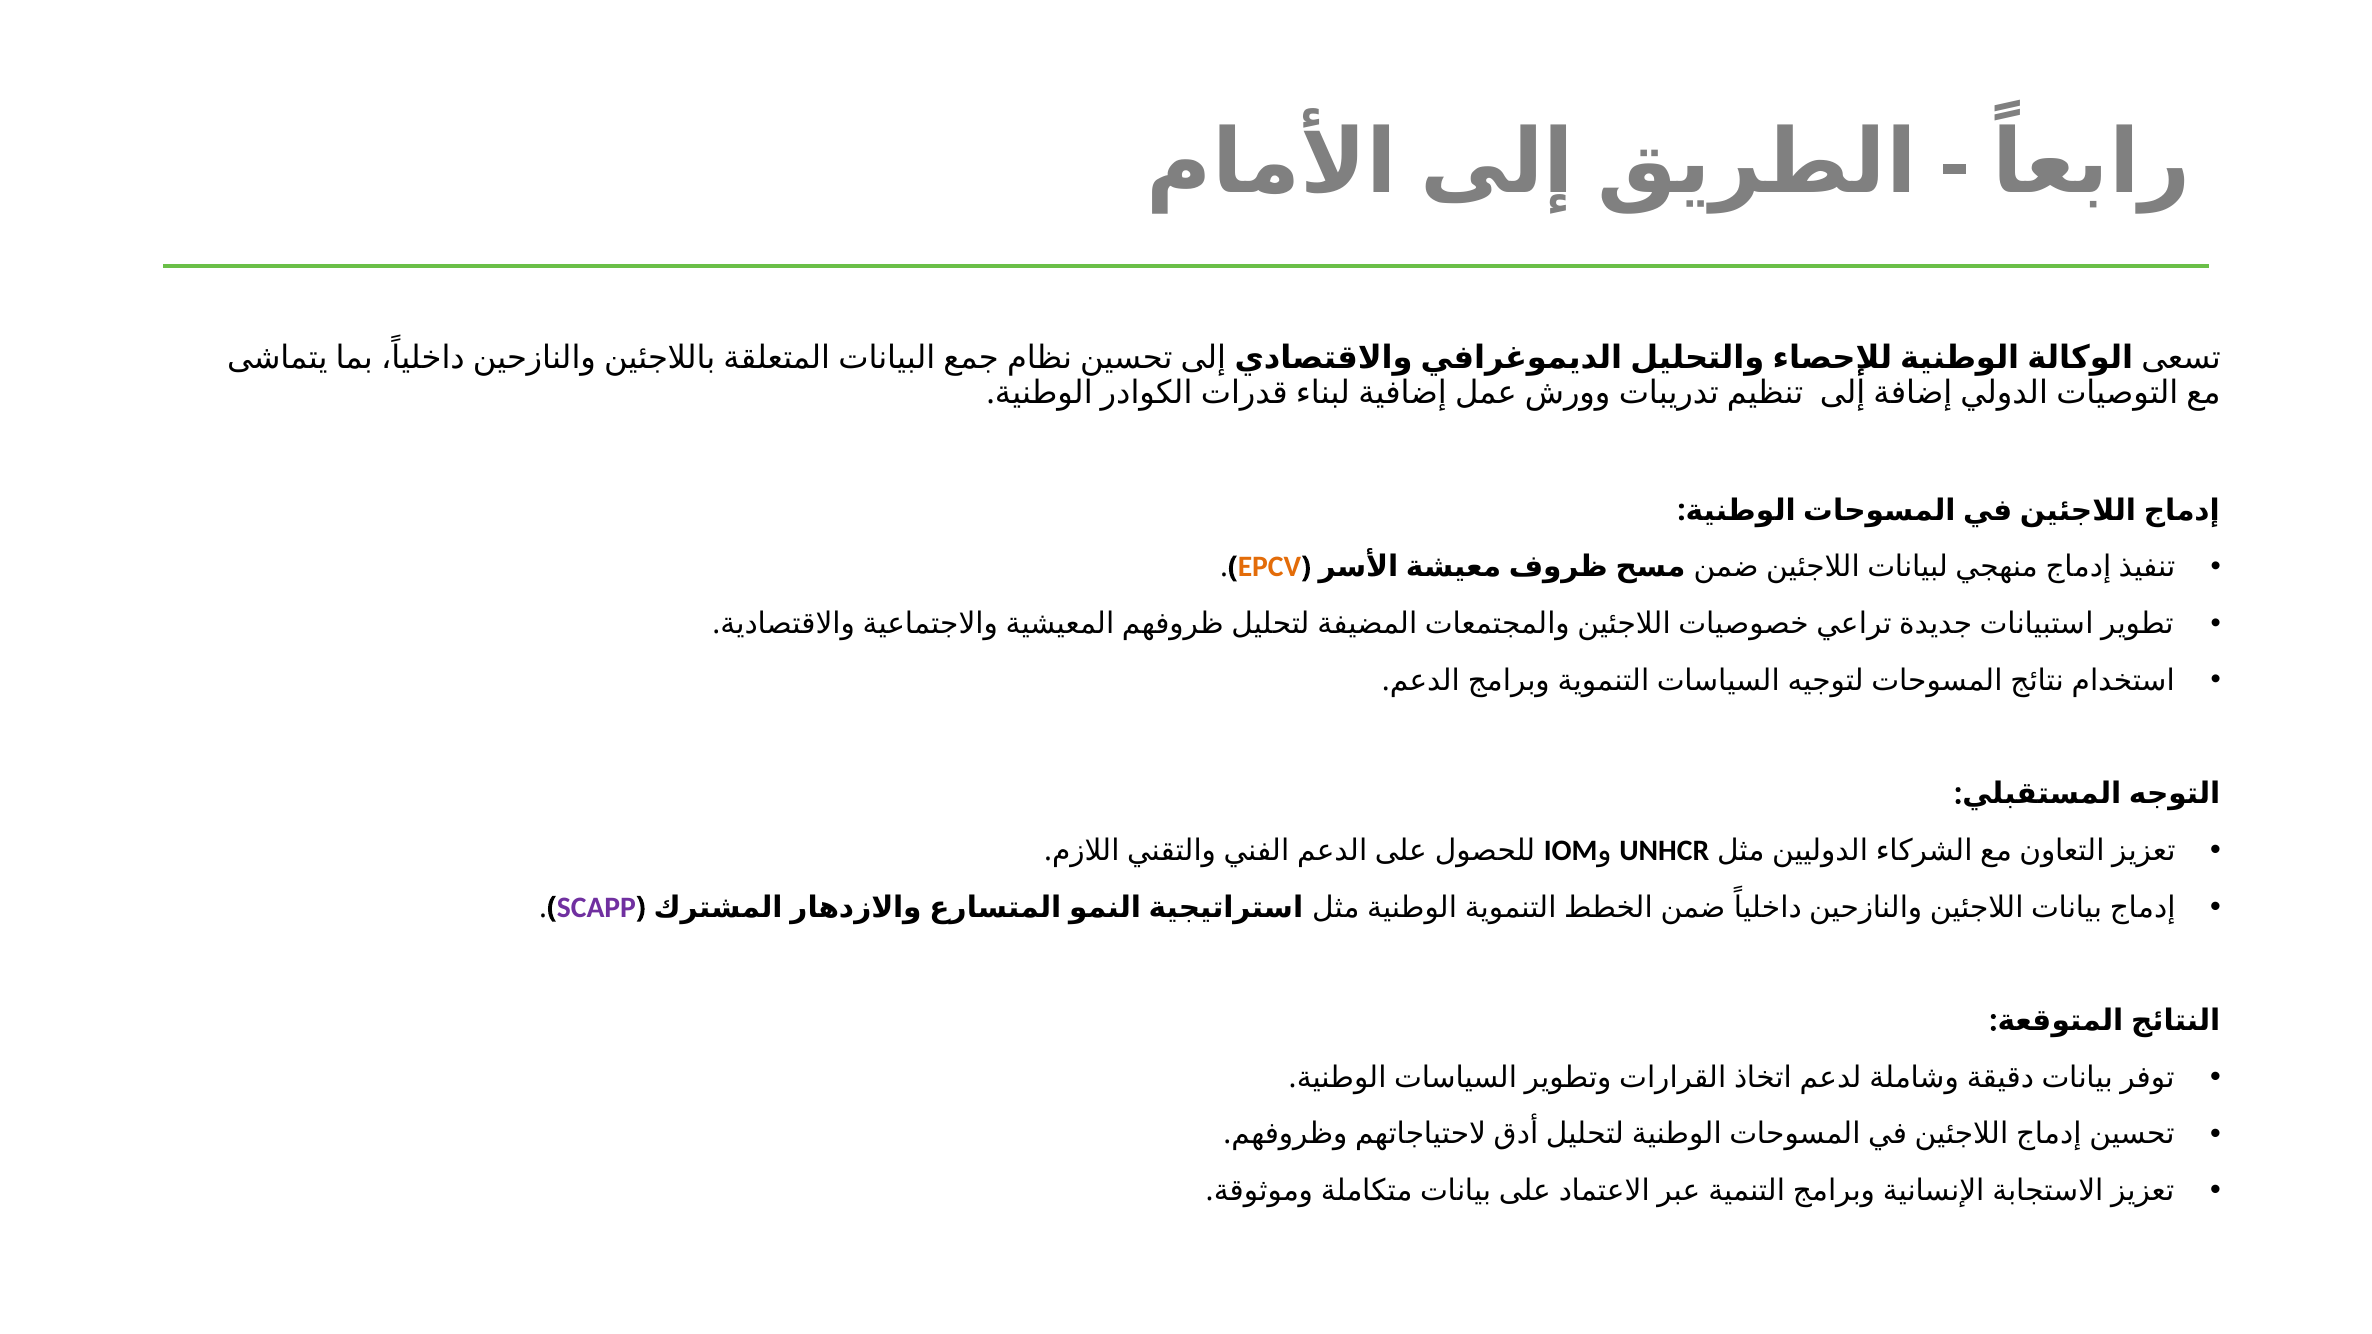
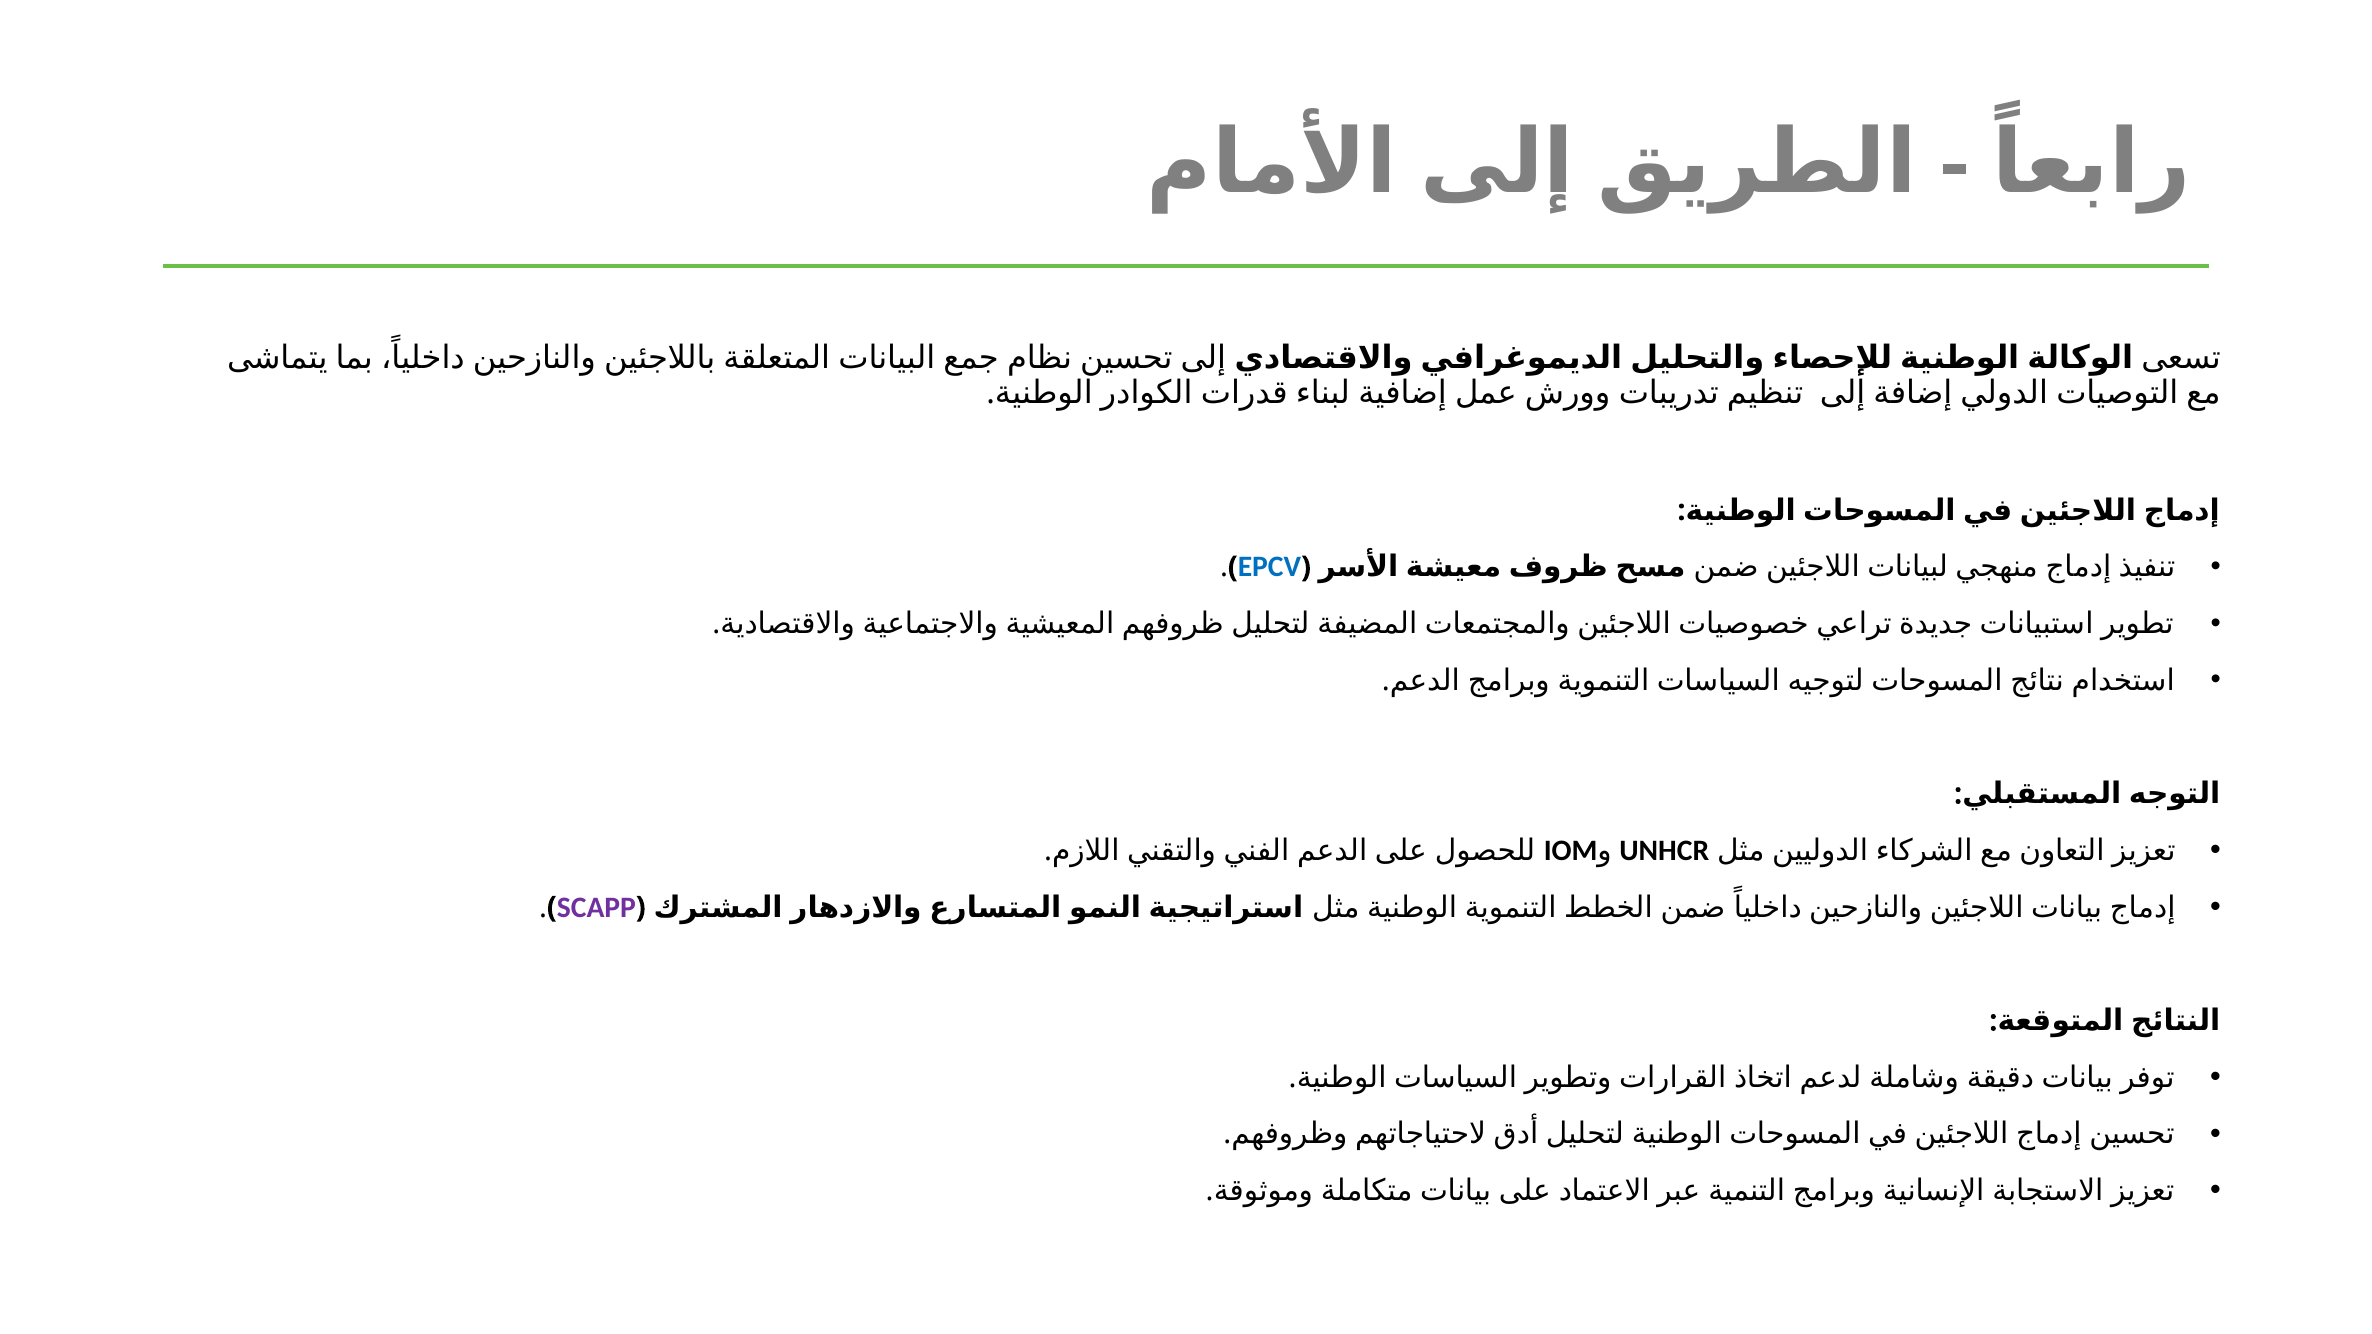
EPCV colour: orange -> blue (1269, 567)
